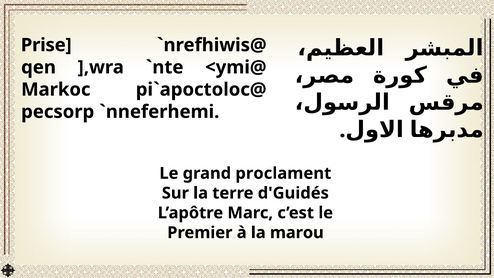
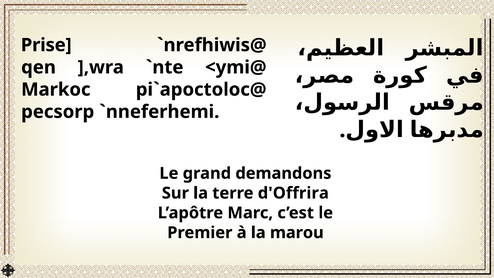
proclament: proclament -> demandons (283, 173)
d'Guidés: d'Guidés -> d'Offrira (293, 193)
